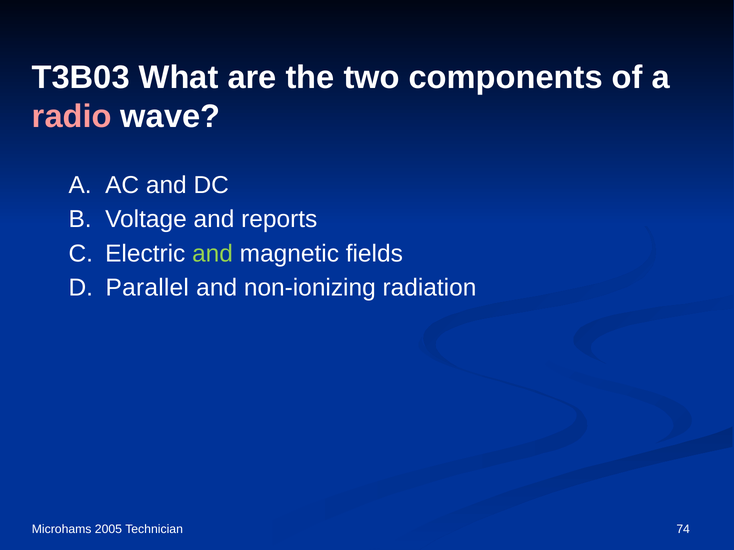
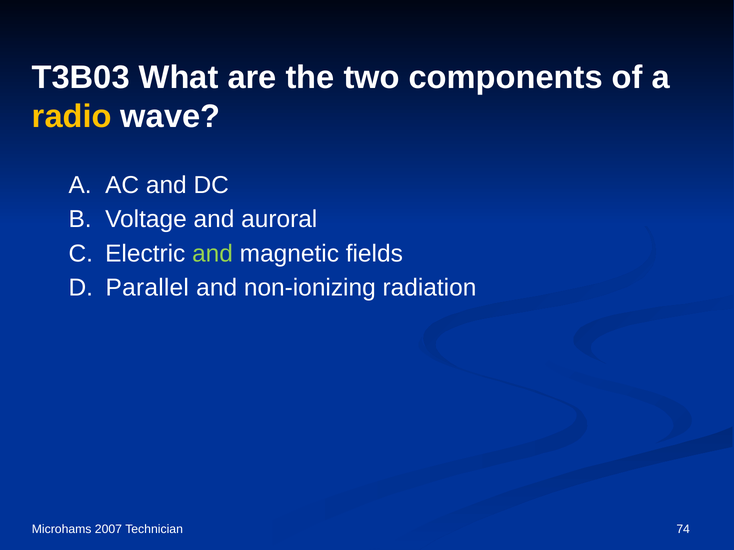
radio colour: pink -> yellow (72, 117)
reports: reports -> auroral (279, 219)
2005: 2005 -> 2007 (108, 530)
